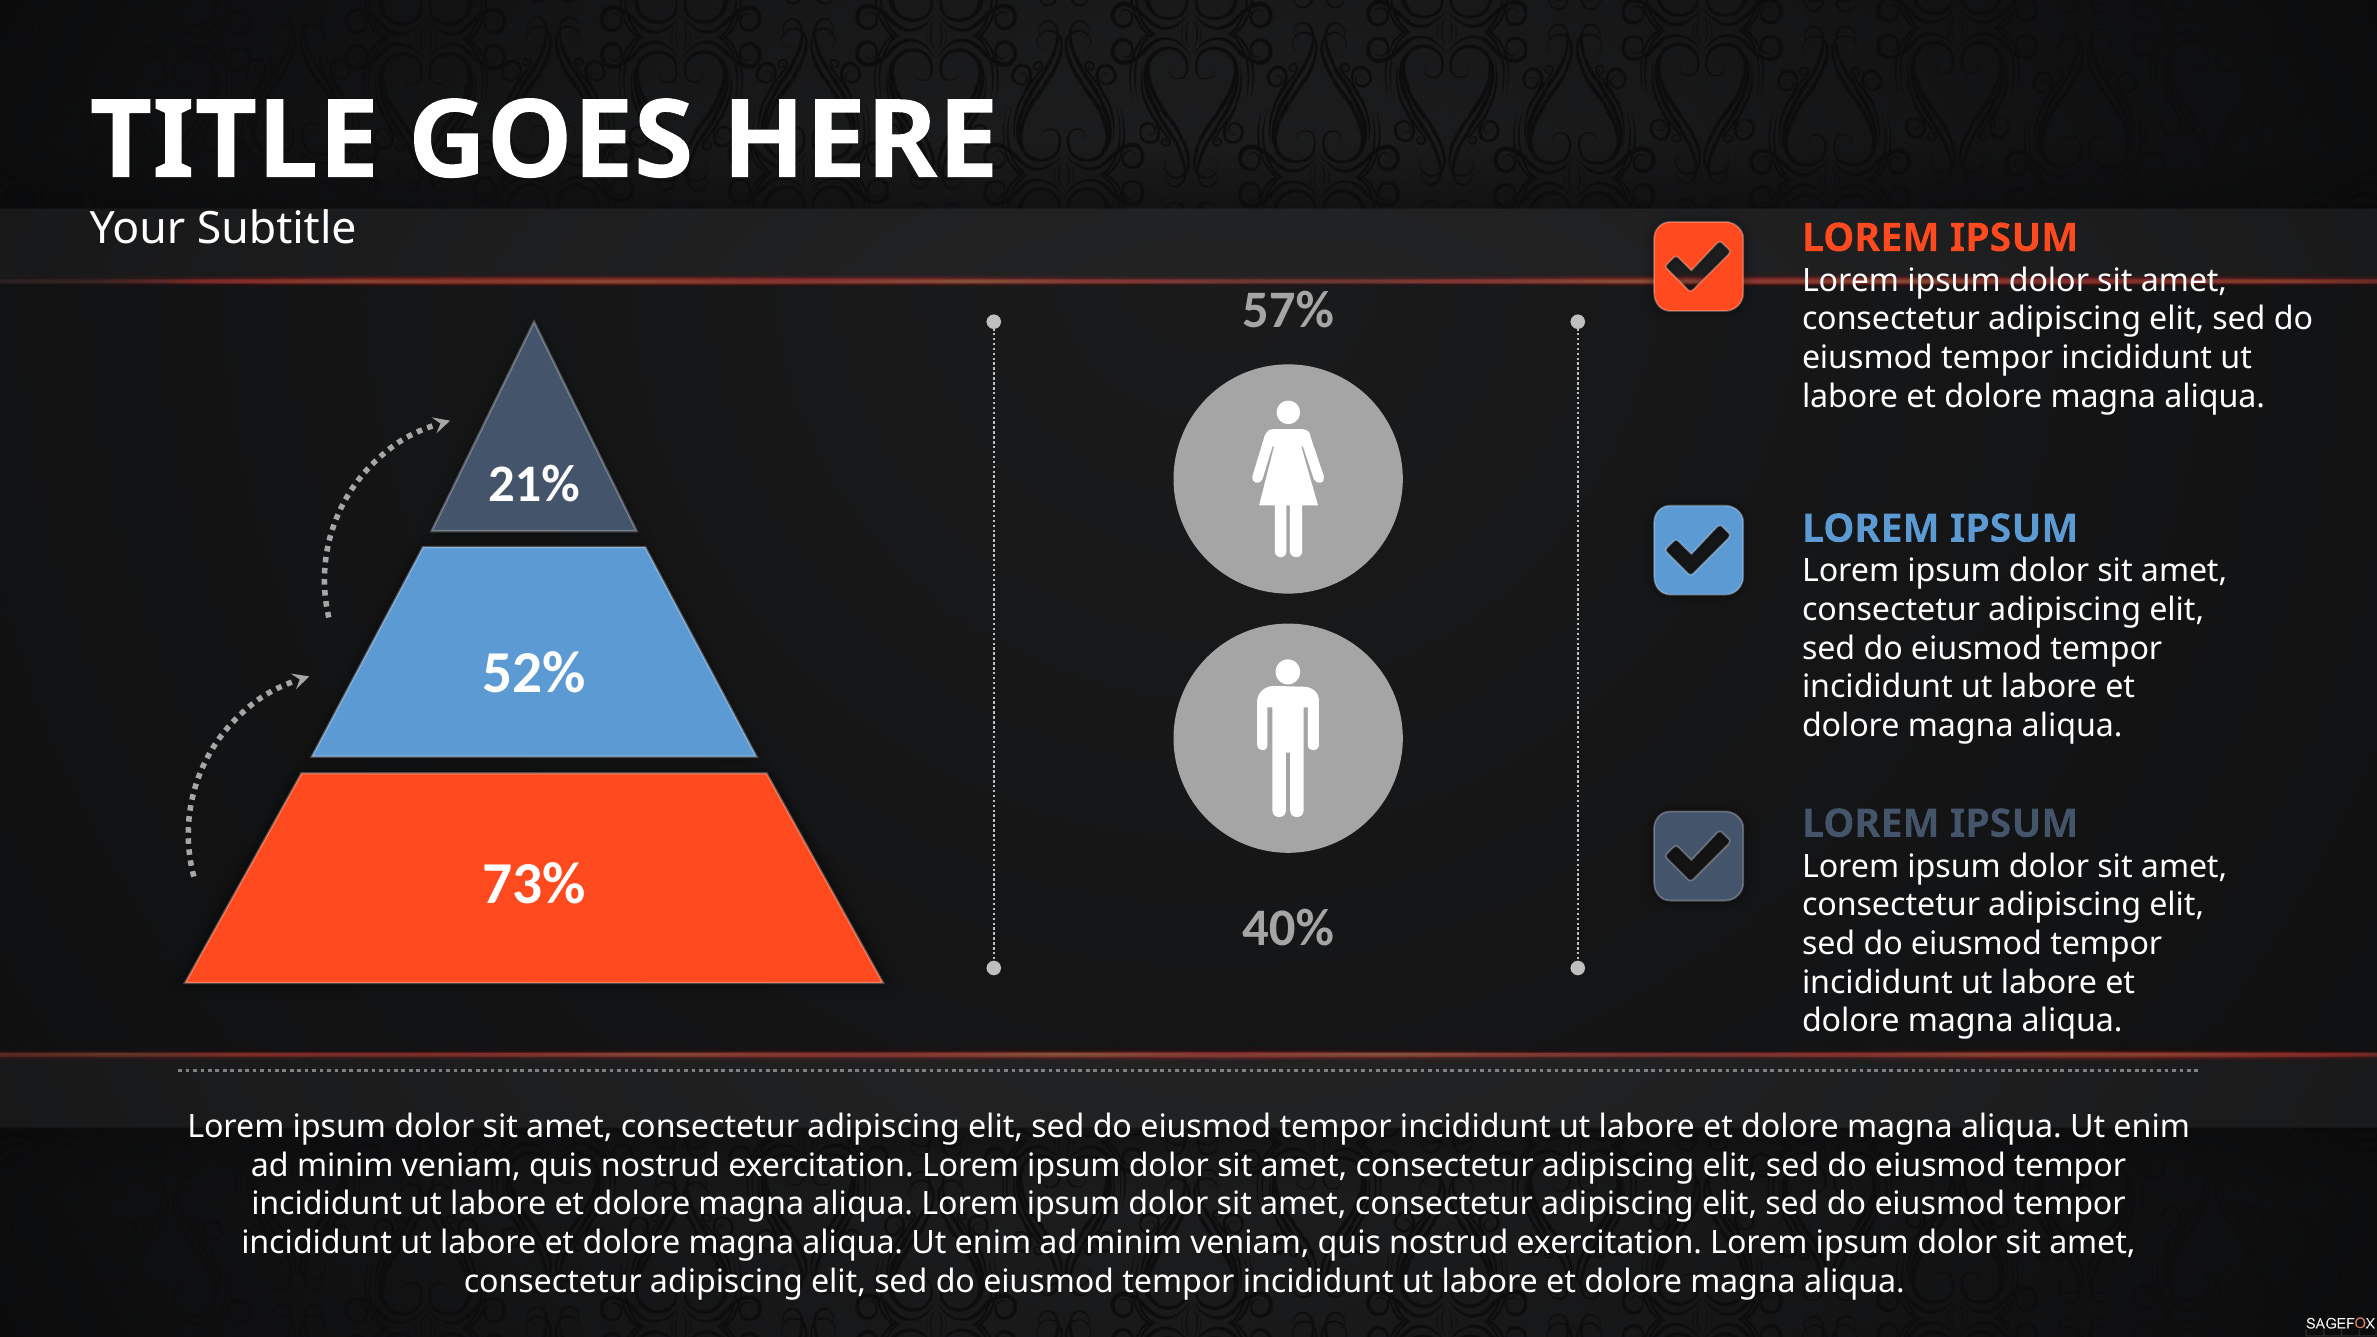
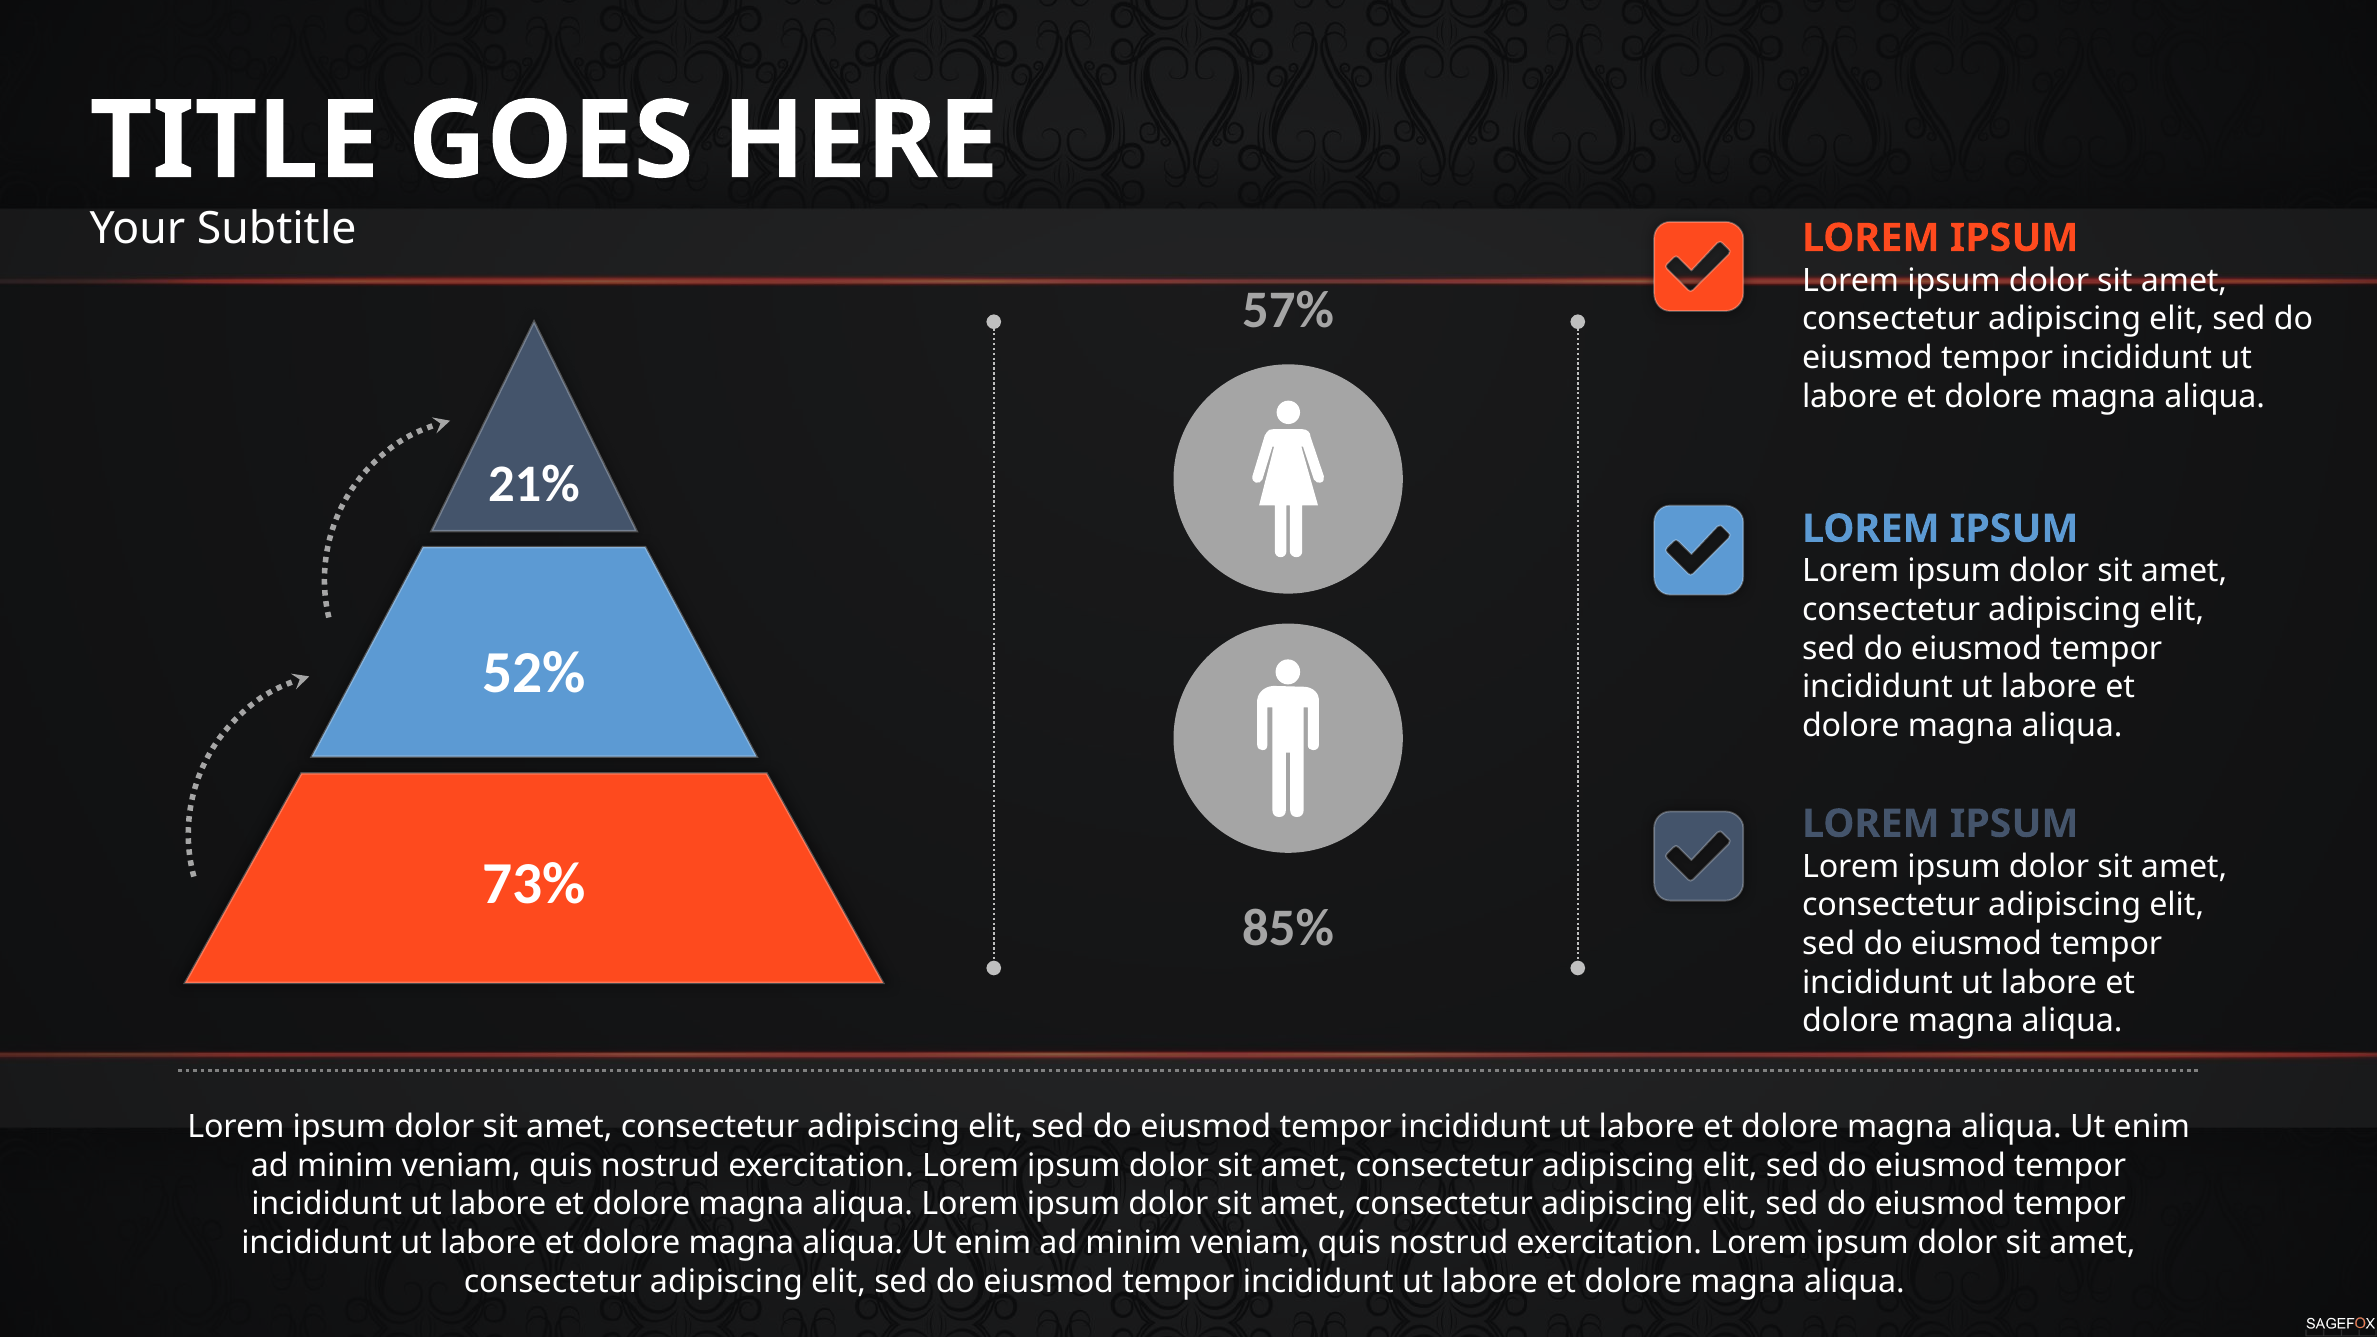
40%: 40% -> 85% (1288, 929)
